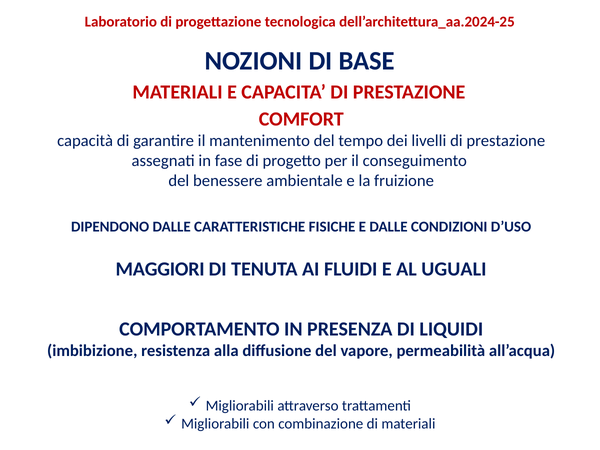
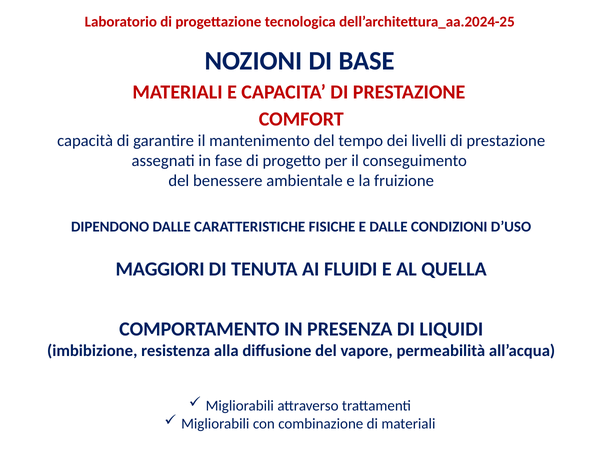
UGUALI: UGUALI -> QUELLA (454, 269)
